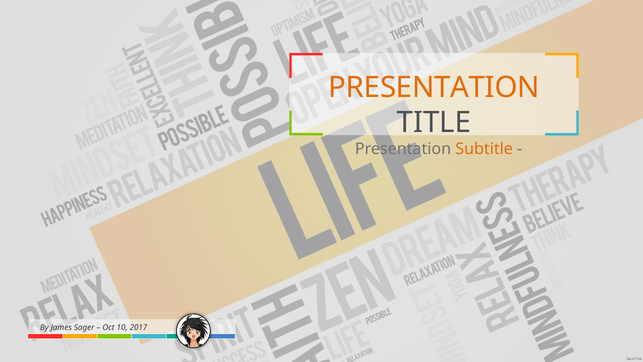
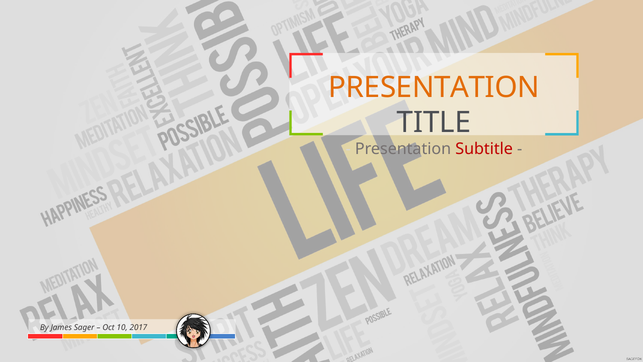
Subtitle colour: orange -> red (484, 149)
